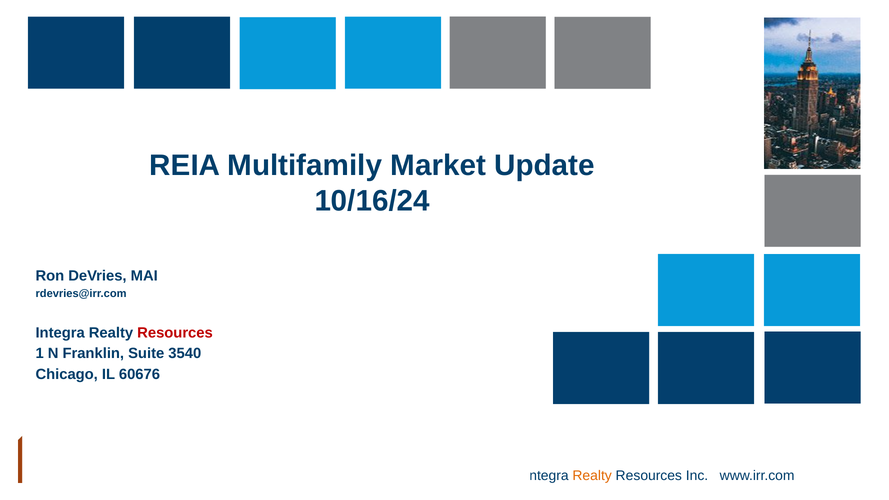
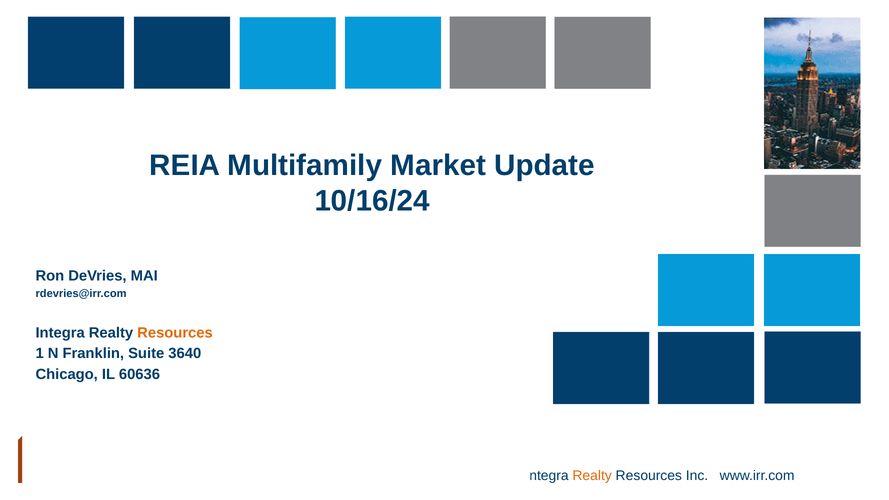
Resources colour: red -> orange (175, 333)
3540: 3540 -> 3640 (185, 354)
60676: 60676 -> 60636 (139, 374)
